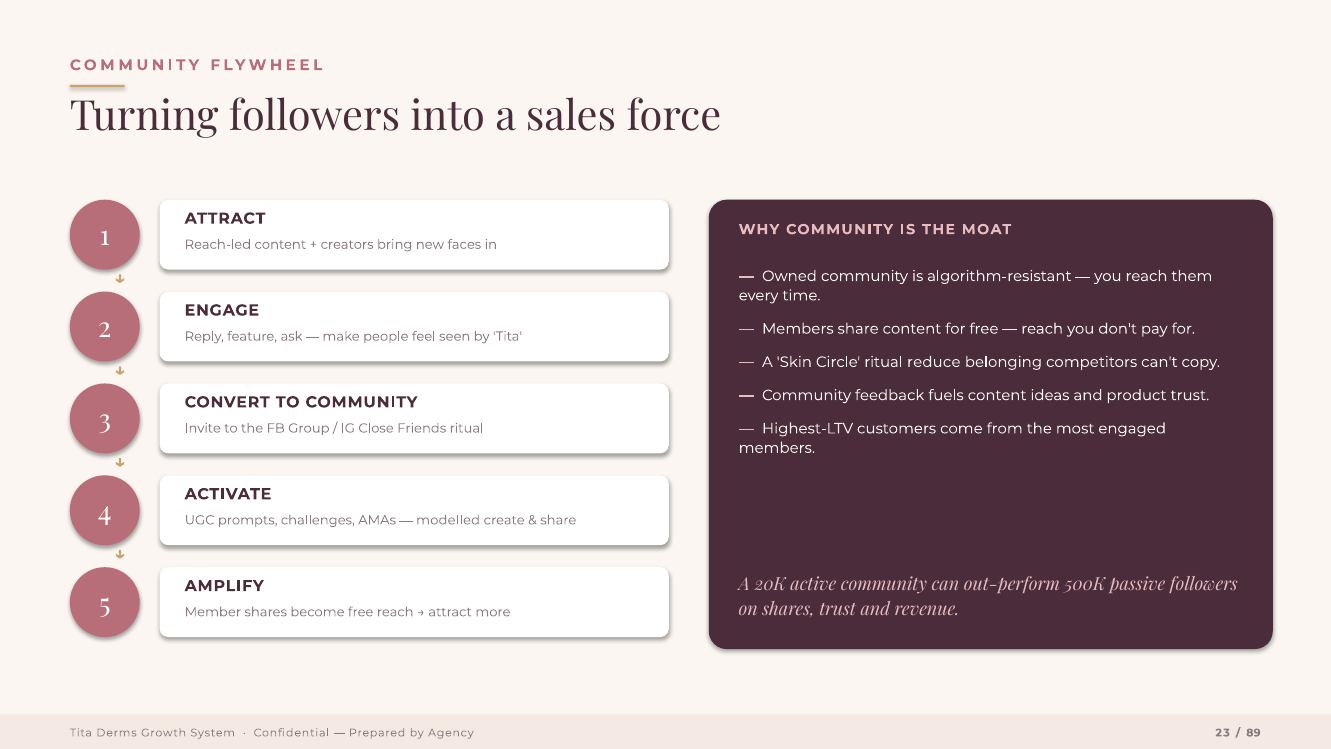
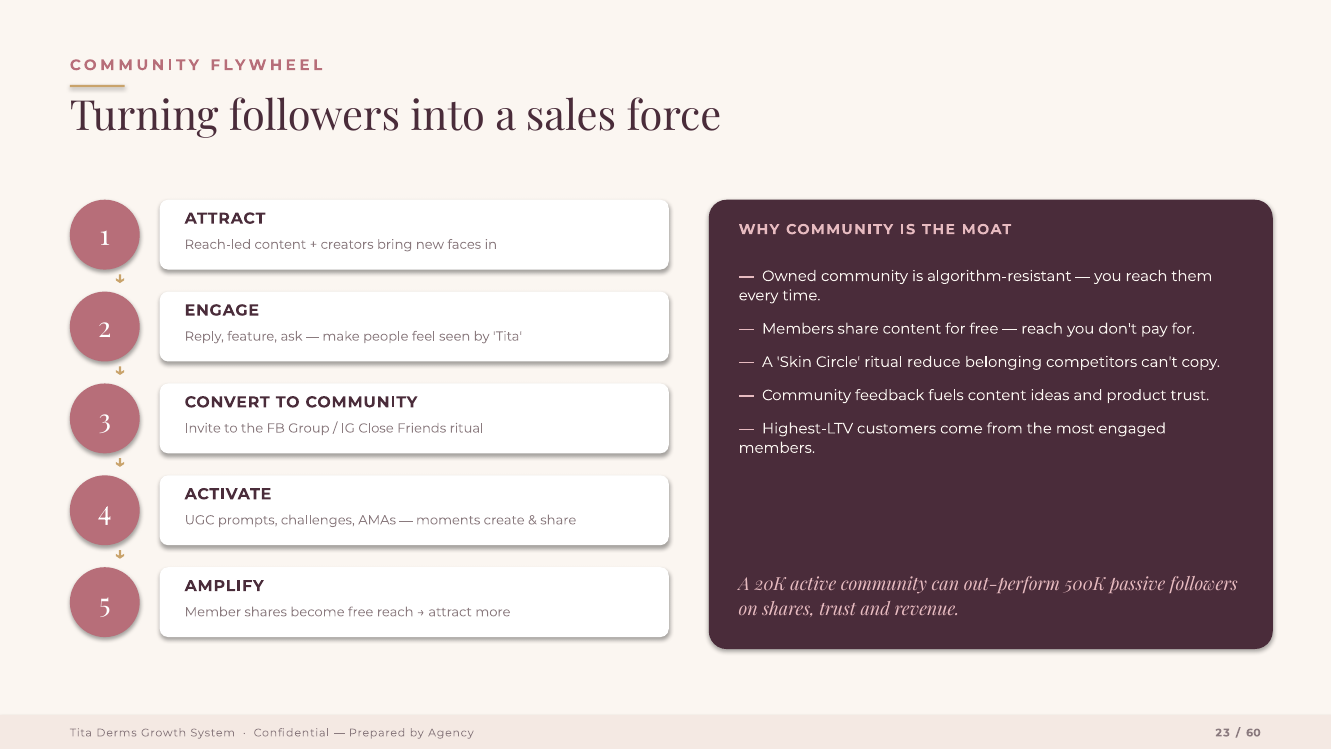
modelled: modelled -> moments (448, 520)
89: 89 -> 60 (1253, 733)
